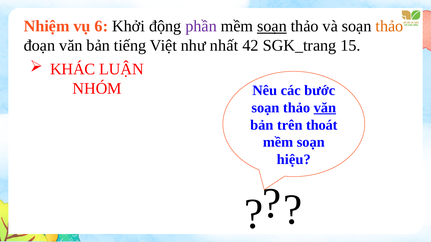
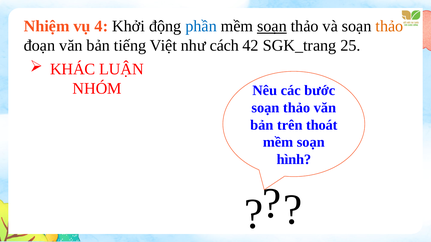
6: 6 -> 4 (101, 26)
phần colour: purple -> blue (201, 26)
nhất: nhất -> cách (224, 46)
15: 15 -> 25 (350, 46)
văn underline: present -> none (325, 108)
hiệu: hiệu -> hình (294, 160)
